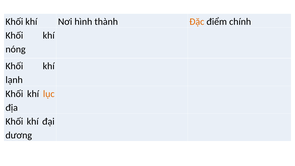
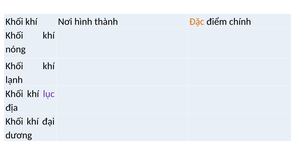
lục colour: orange -> purple (49, 94)
